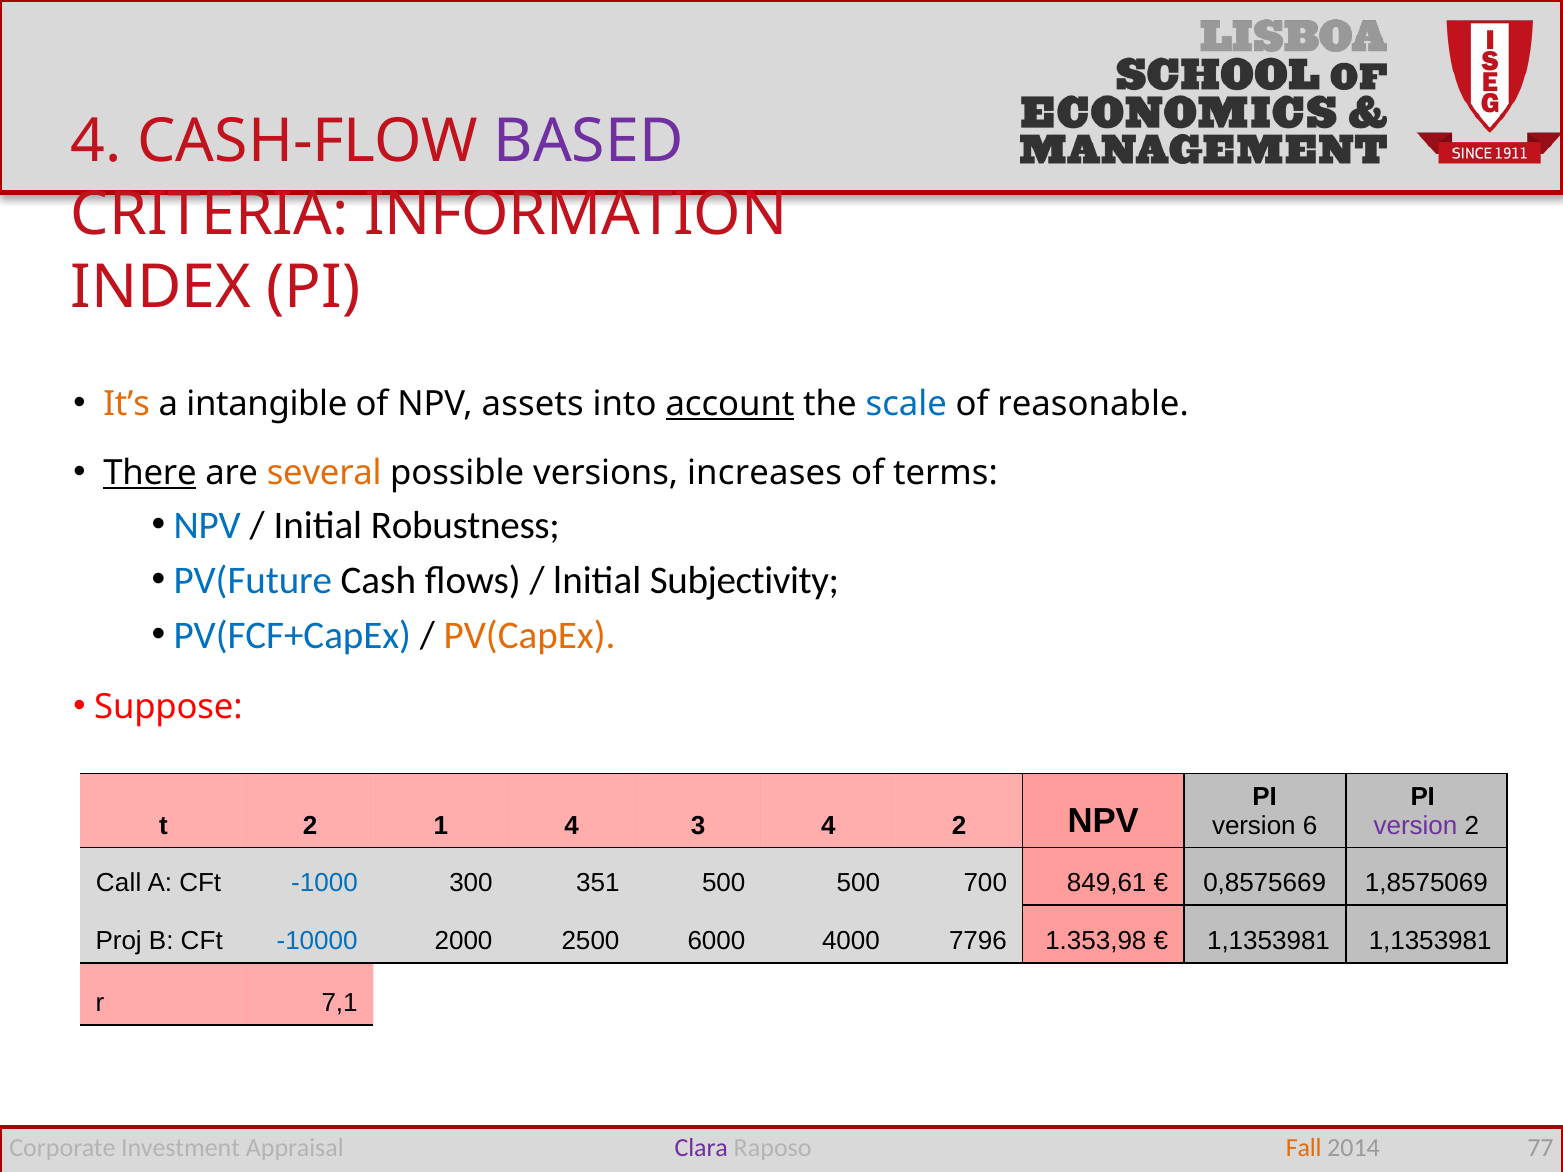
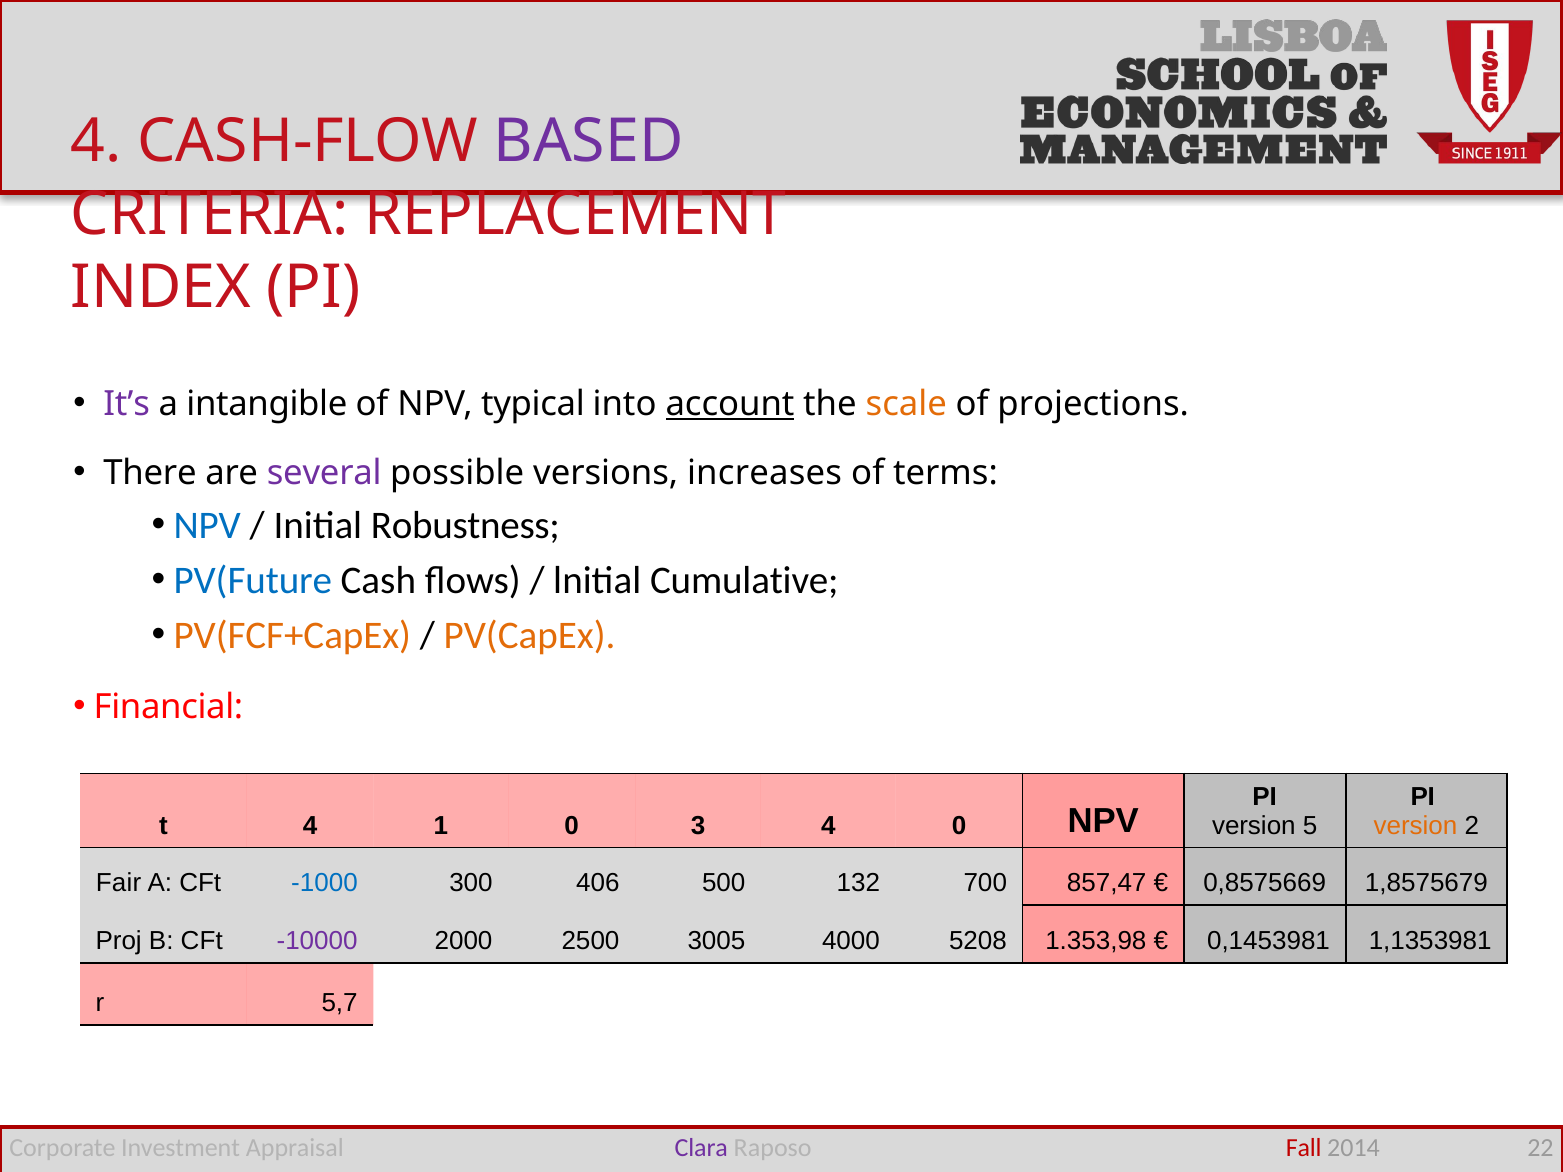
INFORMATION: INFORMATION -> REPLACEMENT (576, 215)
It’s colour: orange -> purple (127, 404)
assets: assets -> typical (533, 404)
scale colour: blue -> orange (906, 404)
reasonable: reasonable -> projections (1093, 404)
There underline: present -> none (150, 474)
several colour: orange -> purple (324, 474)
Subjectivity: Subjectivity -> Cumulative (744, 581)
PV(FCF+CapEx colour: blue -> orange (292, 635)
Suppose: Suppose -> Financial (168, 707)
t 2: 2 -> 4 (310, 826)
1 4: 4 -> 0 (572, 826)
4 2: 2 -> 0 (959, 826)
6: 6 -> 5 (1310, 826)
version colour: purple -> orange (1416, 826)
Call: Call -> Fair (119, 883)
351: 351 -> 406 (598, 883)
500 500: 500 -> 132 (858, 883)
849,61: 849,61 -> 857,47 (1107, 883)
1,8575069: 1,8575069 -> 1,8575679 (1426, 883)
-10000 colour: blue -> purple (317, 941)
6000: 6000 -> 3005 (716, 941)
7796: 7796 -> 5208 (978, 941)
1,1353981: 1,1353981 -> 0,1453981 (1269, 941)
7,1: 7,1 -> 5,7 (340, 1003)
Fall colour: orange -> red (1304, 1148)
77: 77 -> 22 (1540, 1148)
